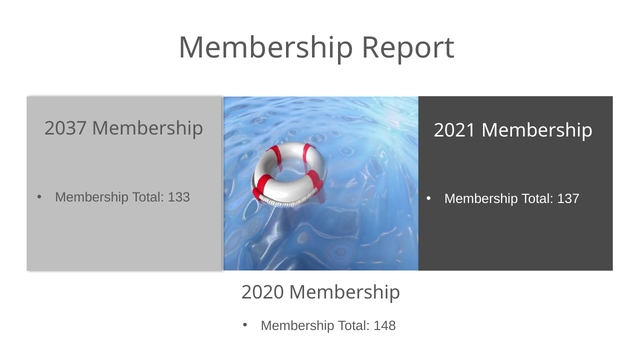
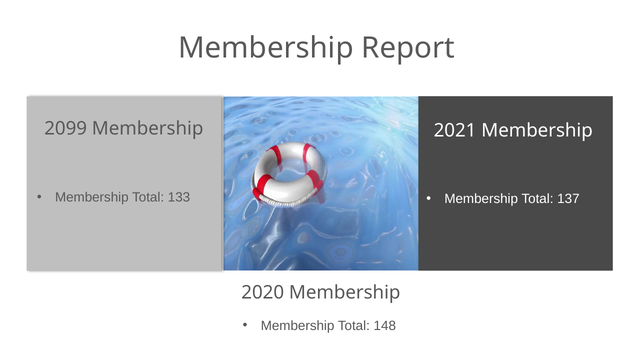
2037: 2037 -> 2099 (66, 129)
